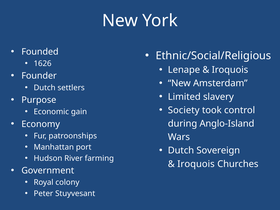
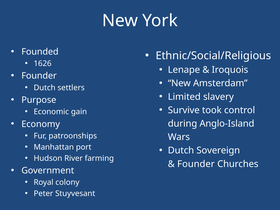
Society: Society -> Survive (184, 110)
Iroquois: Iroquois -> Founder (196, 164)
